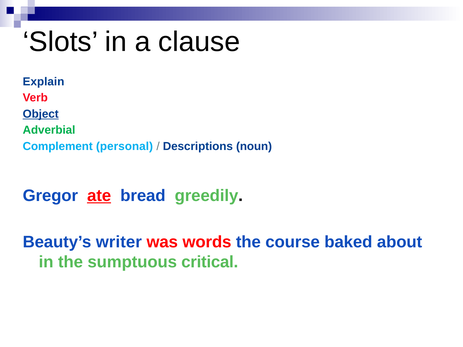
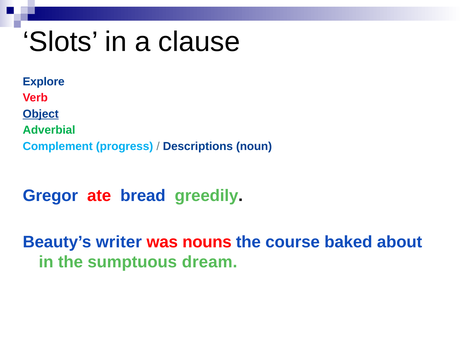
Explain: Explain -> Explore (44, 82)
personal: personal -> progress (125, 146)
ate underline: present -> none (99, 196)
words: words -> nouns (207, 242)
critical: critical -> dream (210, 262)
